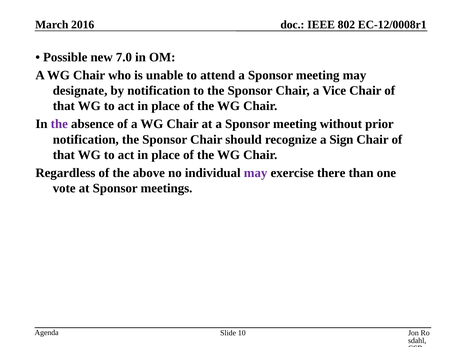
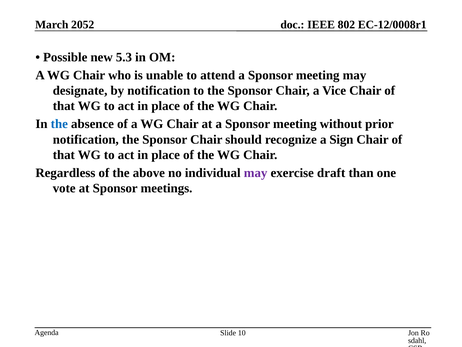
2016: 2016 -> 2052 (83, 25)
7.0: 7.0 -> 5.3 (124, 57)
the colour: purple -> blue (59, 124)
there: there -> draft (331, 173)
